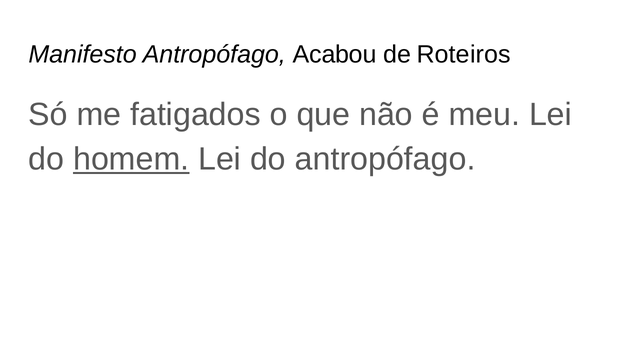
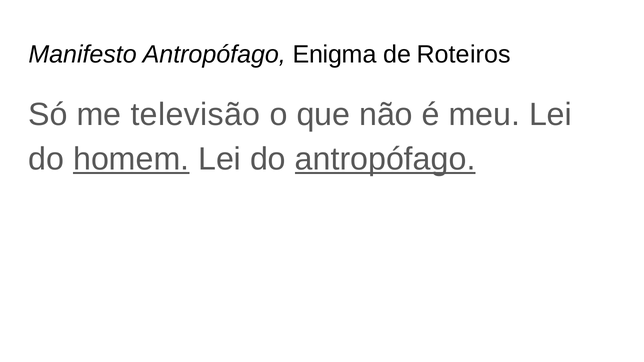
Acabou: Acabou -> Enigma (335, 55)
fatigados: fatigados -> televisão (195, 115)
antropófago underline: none -> present (385, 159)
